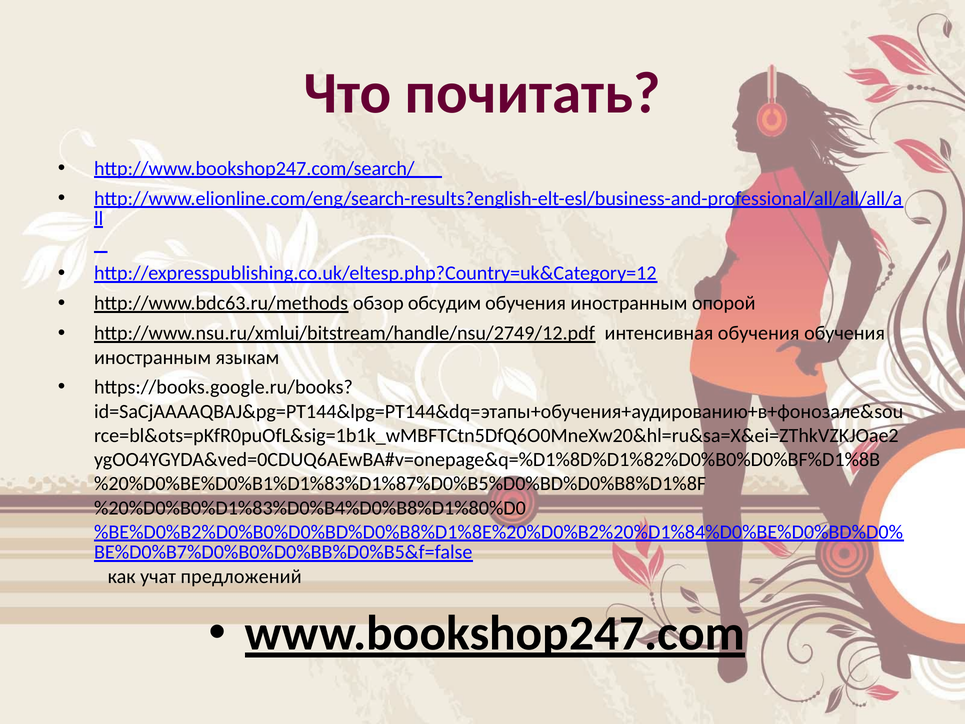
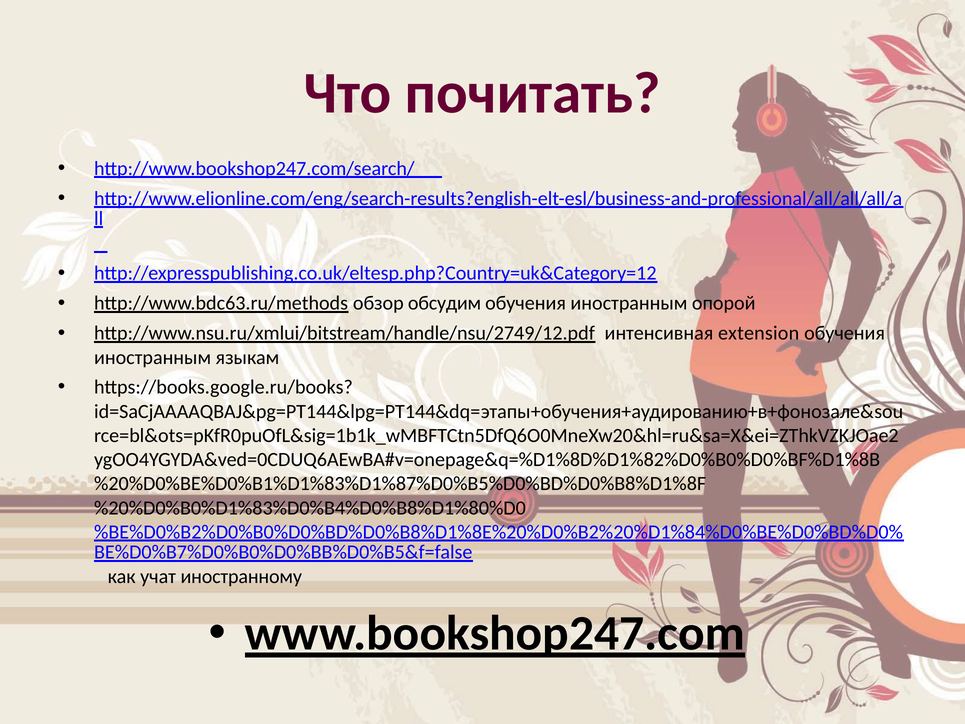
интенсивная обучения: обучения -> extension (759, 333)
предложений: предложений -> иностранному (241, 577)
